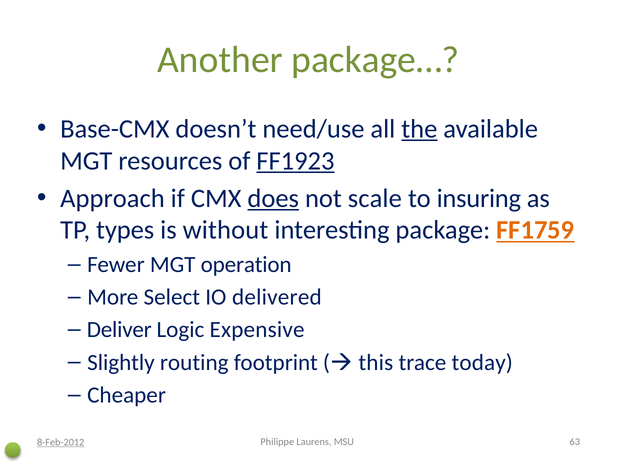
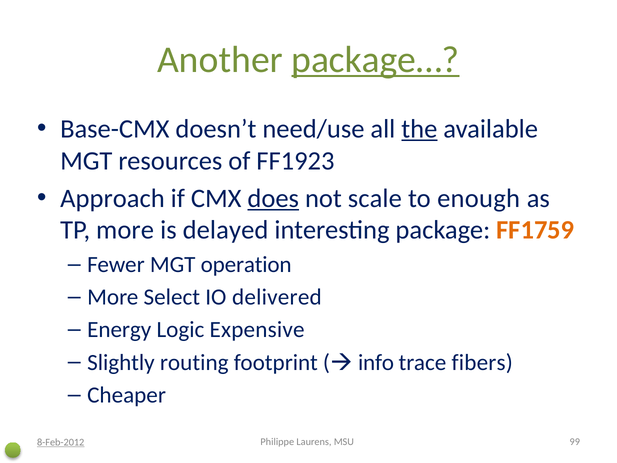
package… underline: none -> present (375, 60)
FF1923 underline: present -> none (295, 161)
insuring: insuring -> enough (479, 198)
TP types: types -> more (125, 230)
without: without -> delayed (226, 230)
FF1759 underline: present -> none (535, 230)
Deliver: Deliver -> Energy (119, 330)
this: this -> info (376, 362)
today: today -> fibers (482, 362)
63: 63 -> 99 (575, 442)
